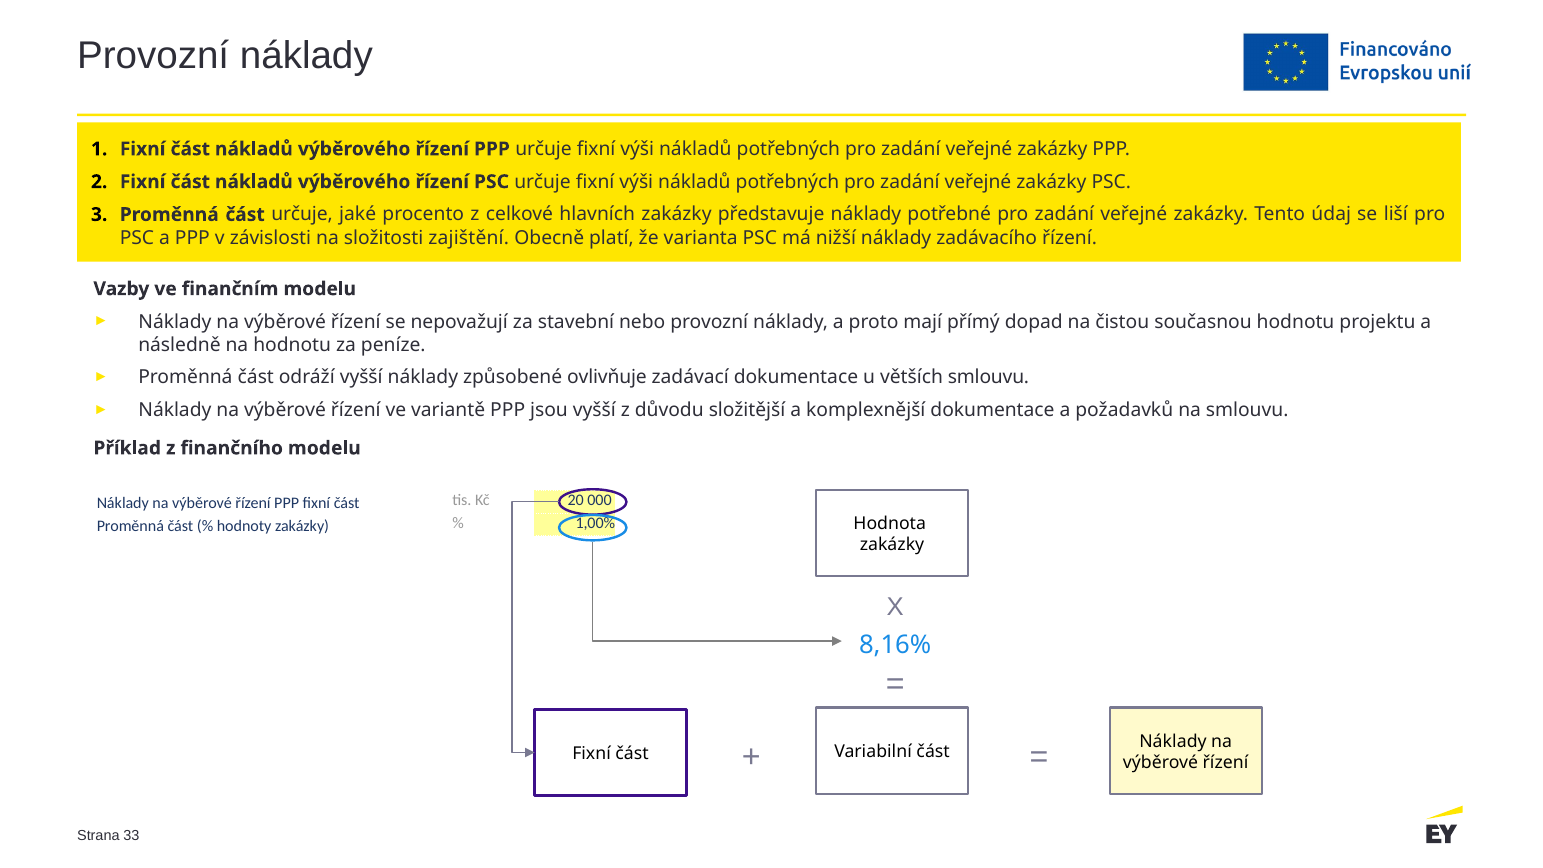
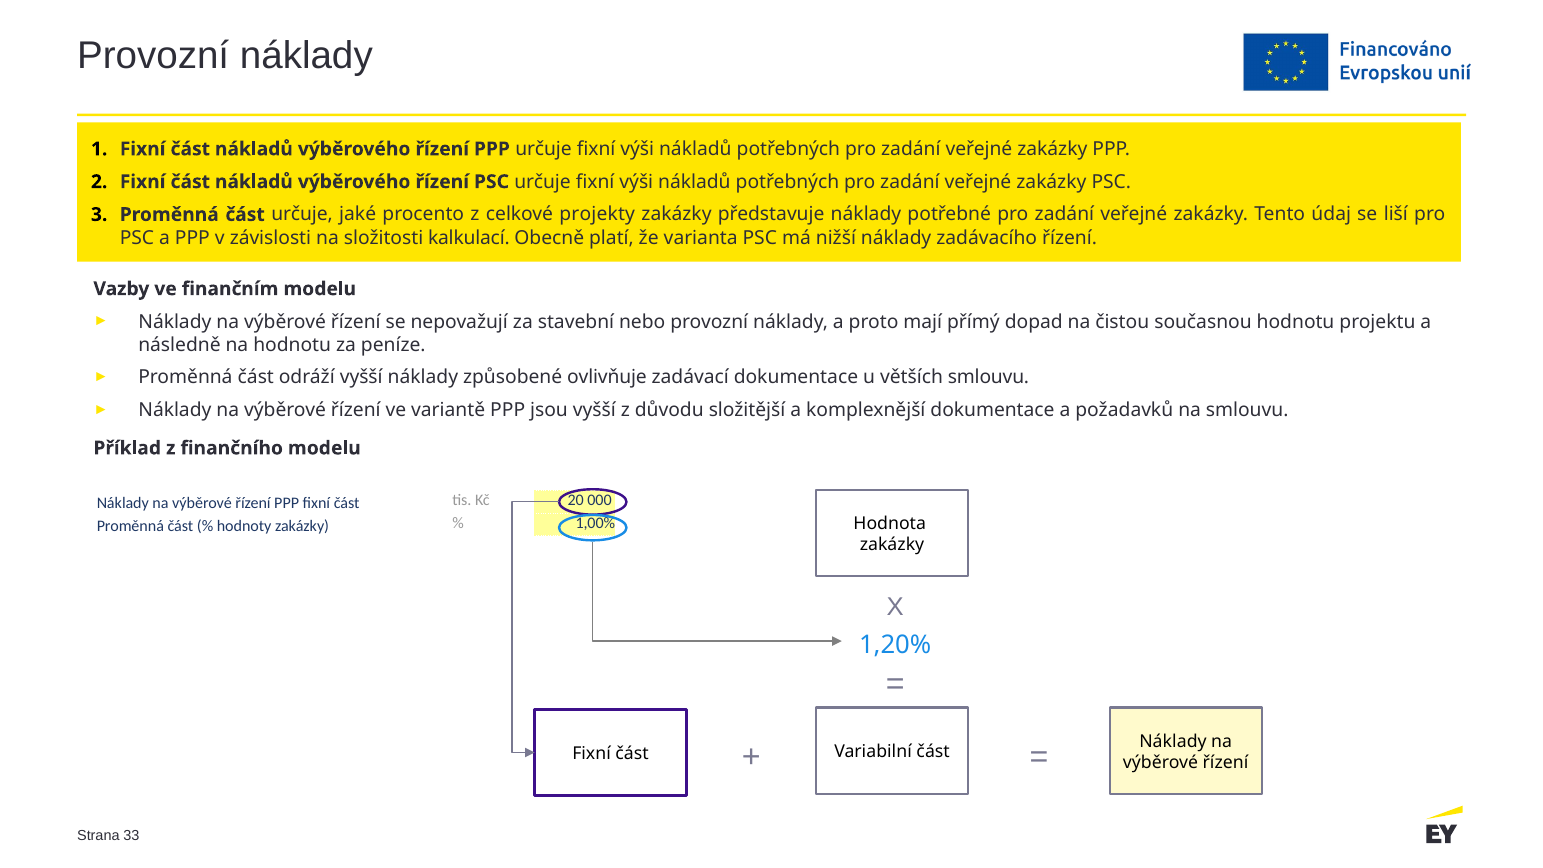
hlavních: hlavních -> projekty (597, 214)
zajištění: zajištění -> kalkulací (469, 238)
8,16%: 8,16% -> 1,20% (895, 644)
